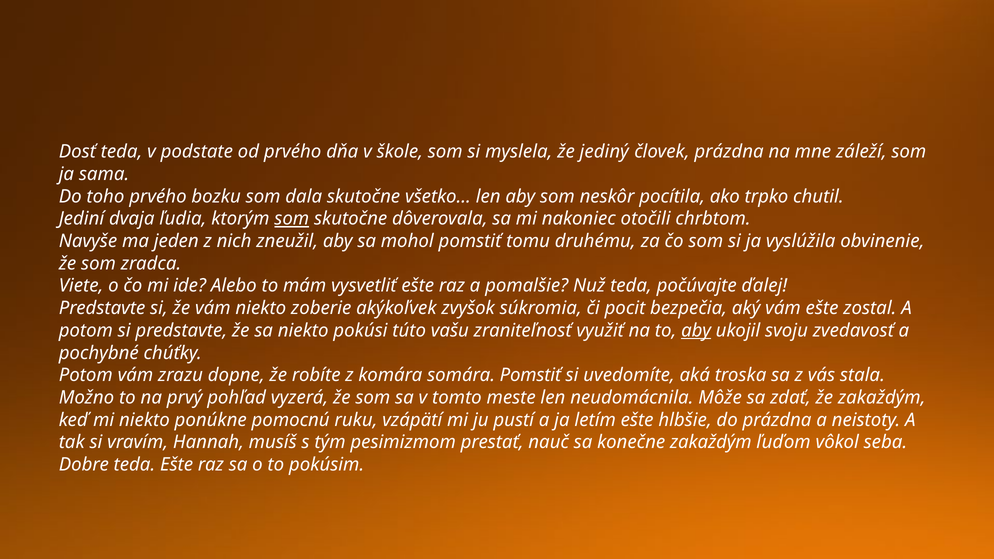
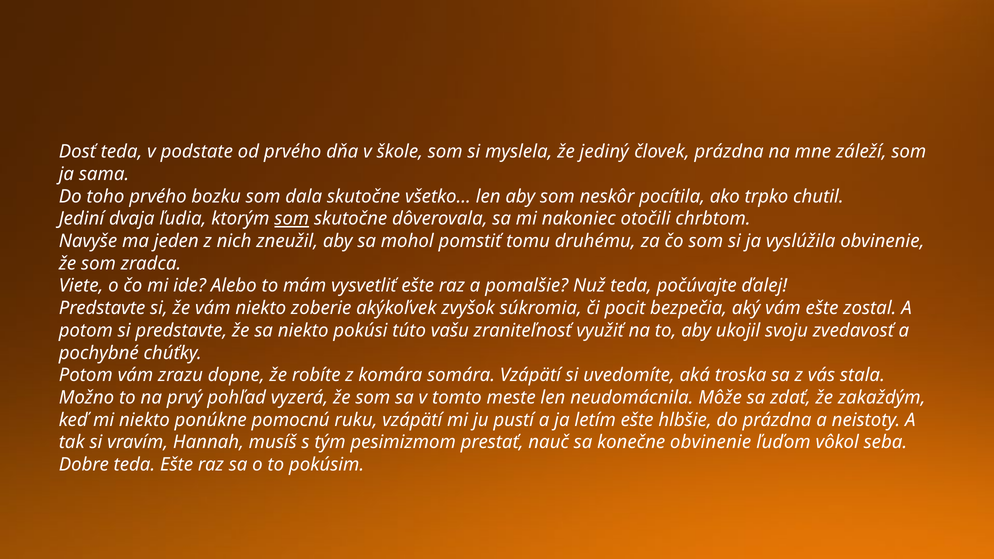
aby underline: present -> none (696, 331)
somára Pomstiť: Pomstiť -> Vzápätí (530, 375)
konečne zakaždým: zakaždým -> obvinenie (711, 442)
